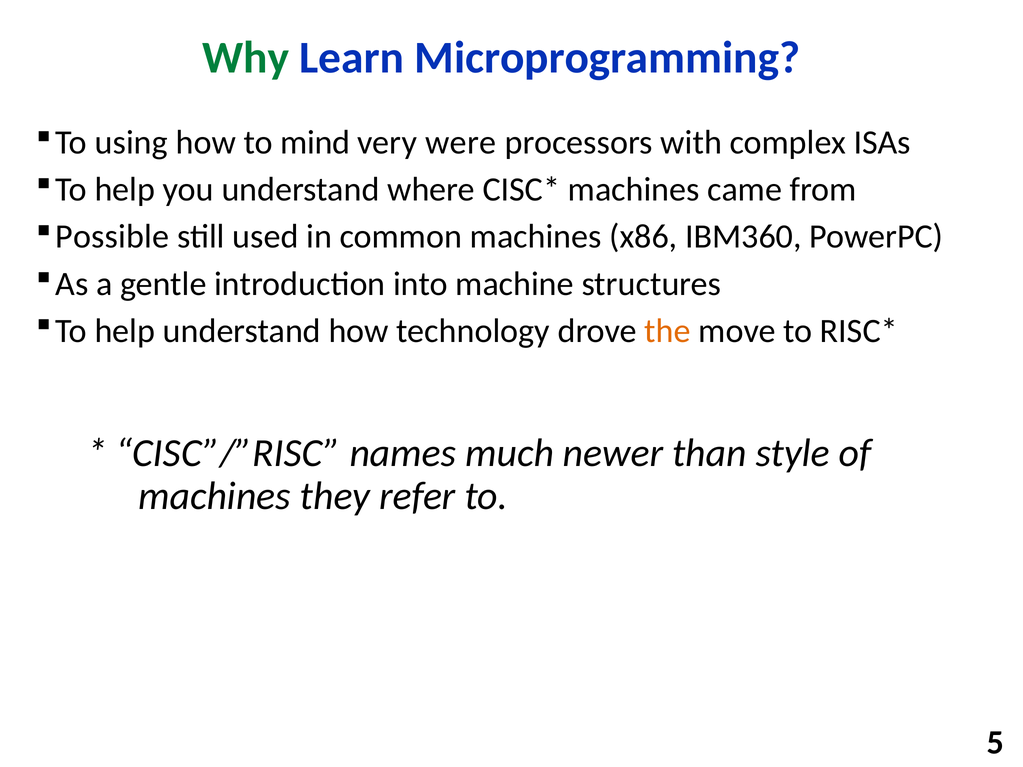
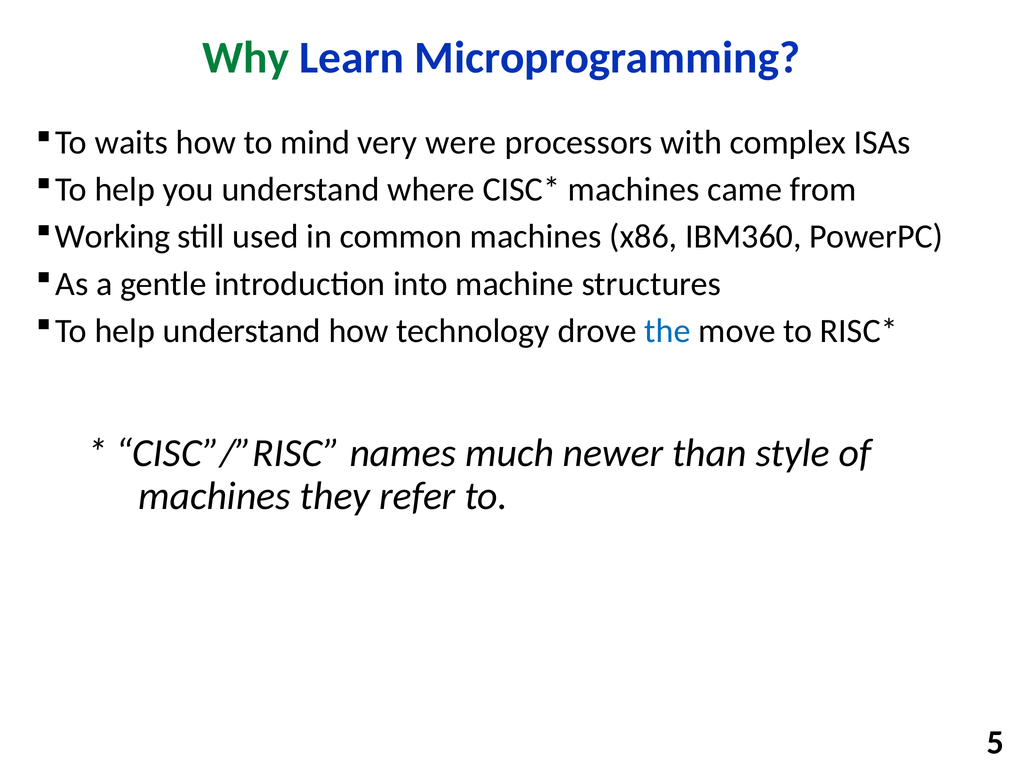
using: using -> waits (131, 143)
Possible: Possible -> Working (113, 237)
the colour: orange -> blue (668, 331)
